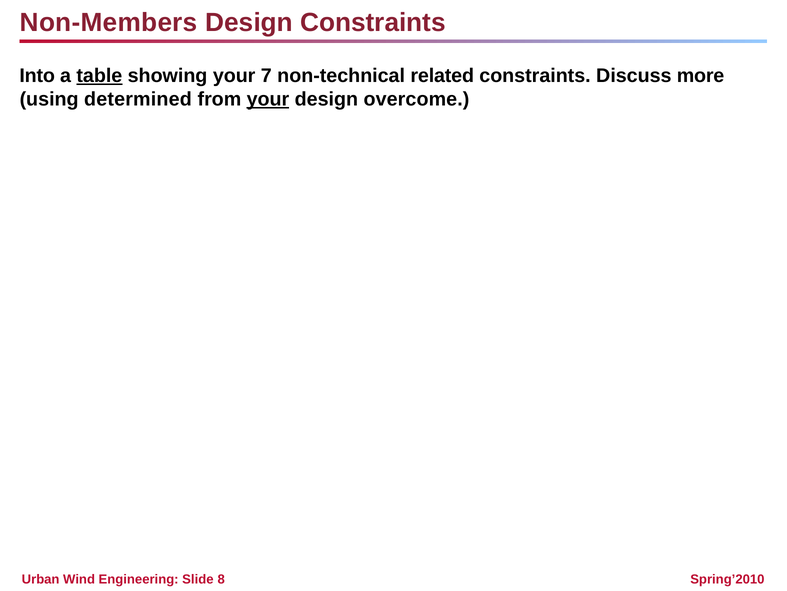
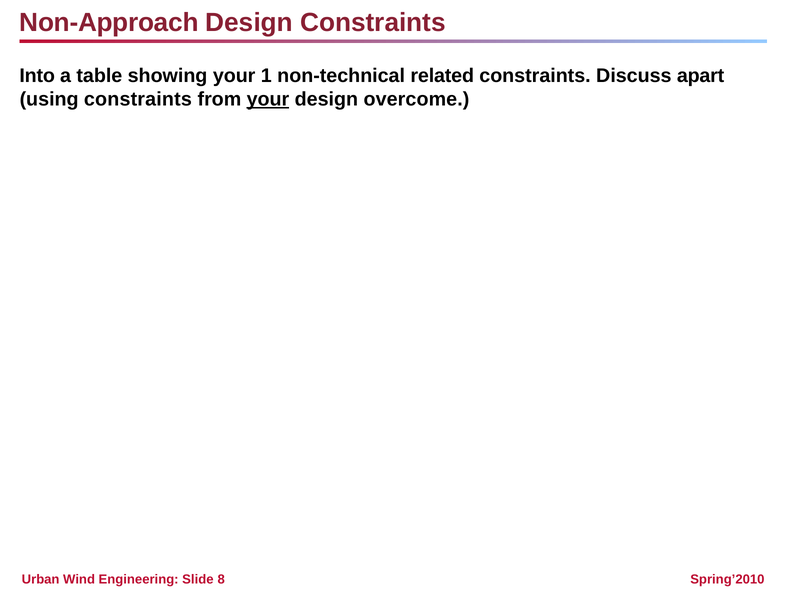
Non-Members: Non-Members -> Non-Approach (109, 22)
table underline: present -> none (99, 76)
7: 7 -> 1 (266, 76)
more: more -> apart (701, 76)
using determined: determined -> constraints (138, 99)
